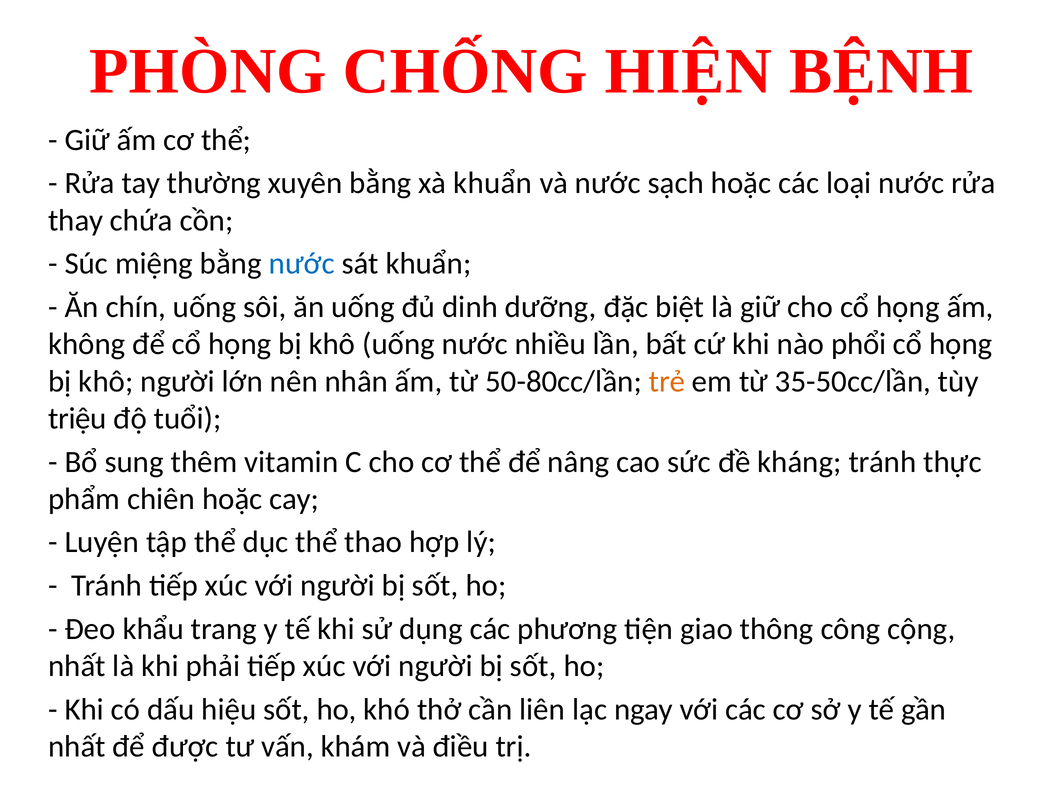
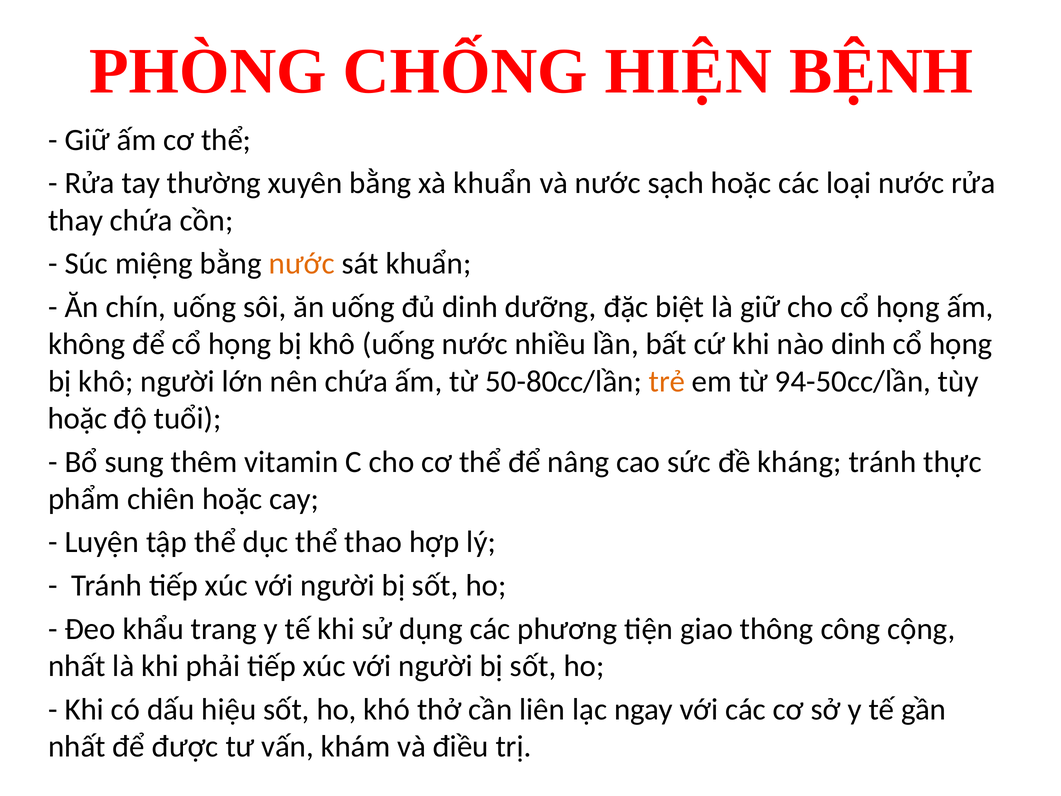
nước colour: blue -> orange (302, 264)
nào phổi: phổi -> dinh (859, 344)
nên nhân: nhân -> chứa (356, 381)
35-50cc/lần: 35-50cc/lần -> 94-50cc/lần (853, 381)
triệu: triệu -> hoặc (77, 418)
